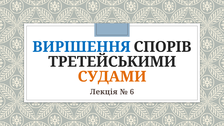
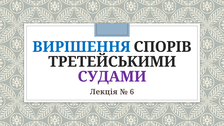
СУДАМИ colour: orange -> purple (112, 77)
